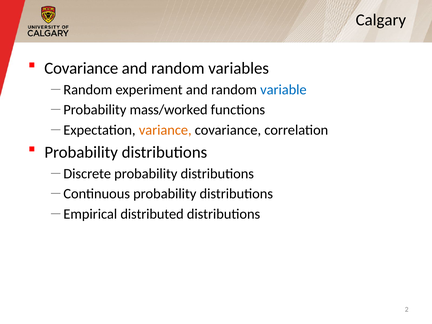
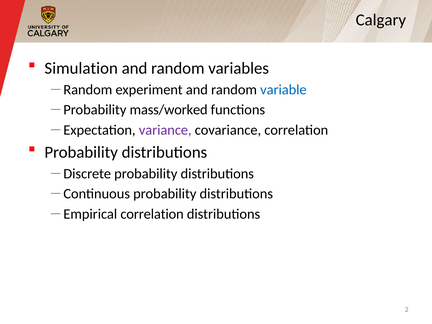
Covariance: Covariance -> Simulation (81, 68)
variance colour: orange -> purple (165, 130)
distributed: distributed -> correlation (152, 214)
